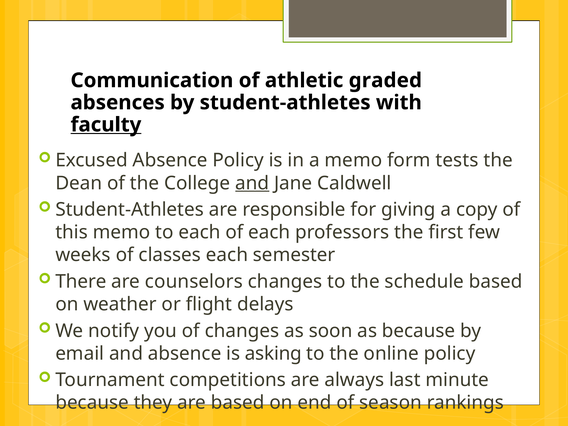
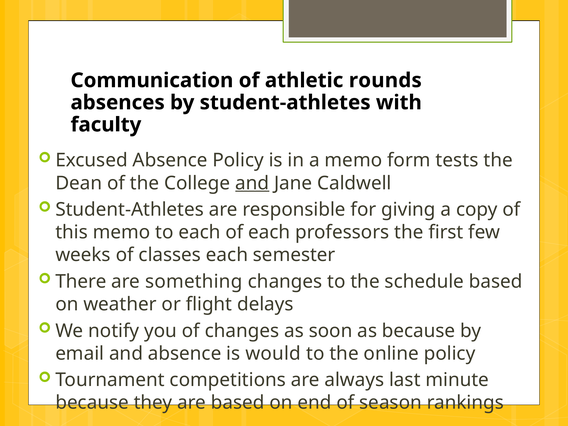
graded: graded -> rounds (385, 80)
faculty underline: present -> none (106, 125)
counselors: counselors -> something (194, 282)
asking: asking -> would (273, 353)
